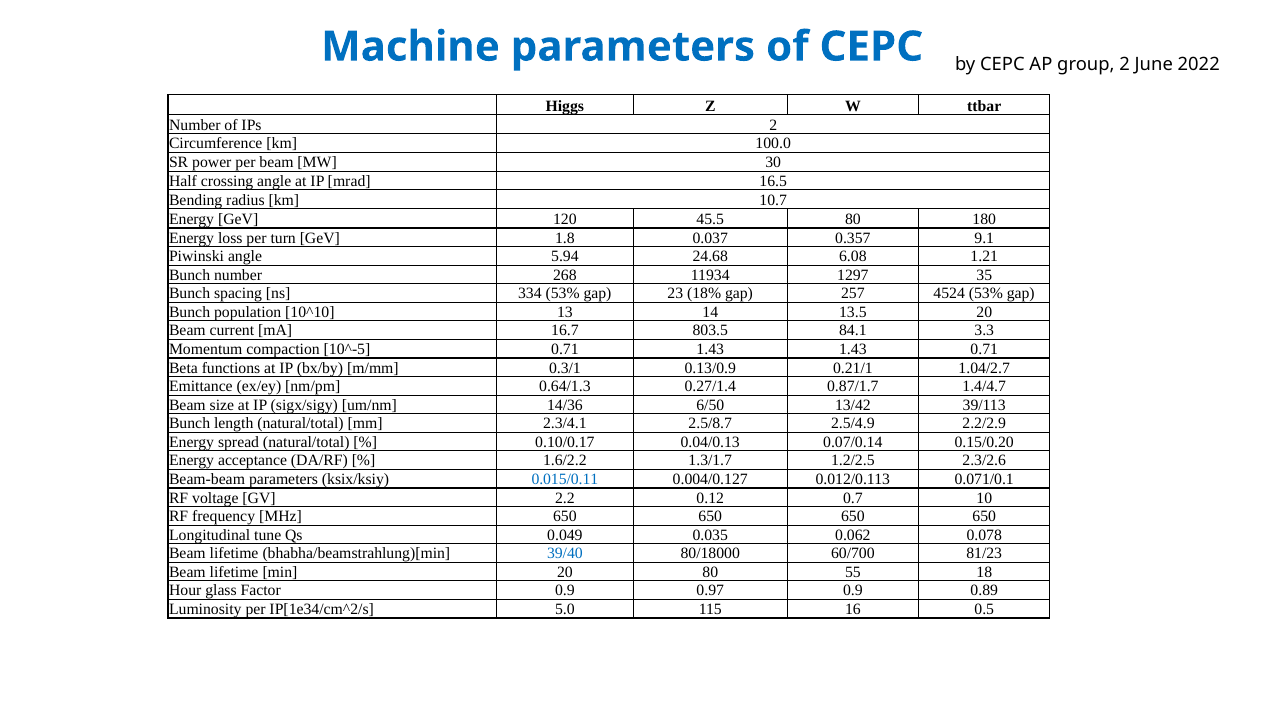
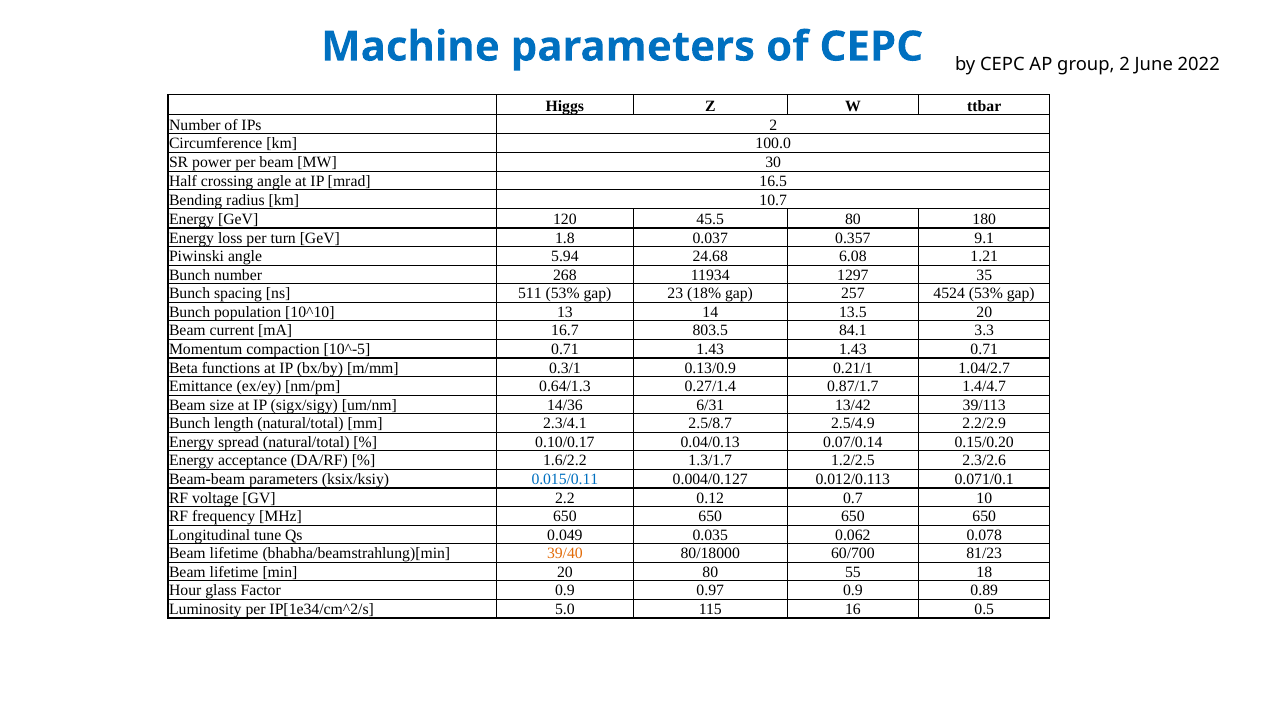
334: 334 -> 511 (530, 294)
6/50: 6/50 -> 6/31 (710, 405)
39/40 colour: blue -> orange (565, 554)
